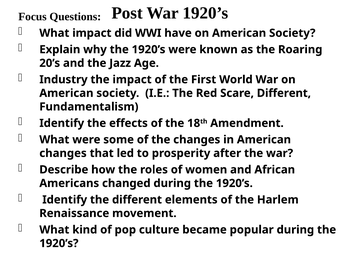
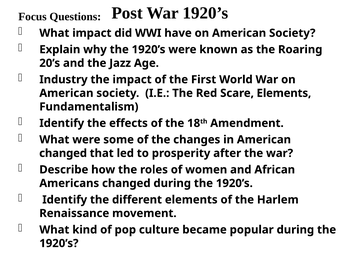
Scare Different: Different -> Elements (284, 93)
changes: changes -> changed (63, 153)
